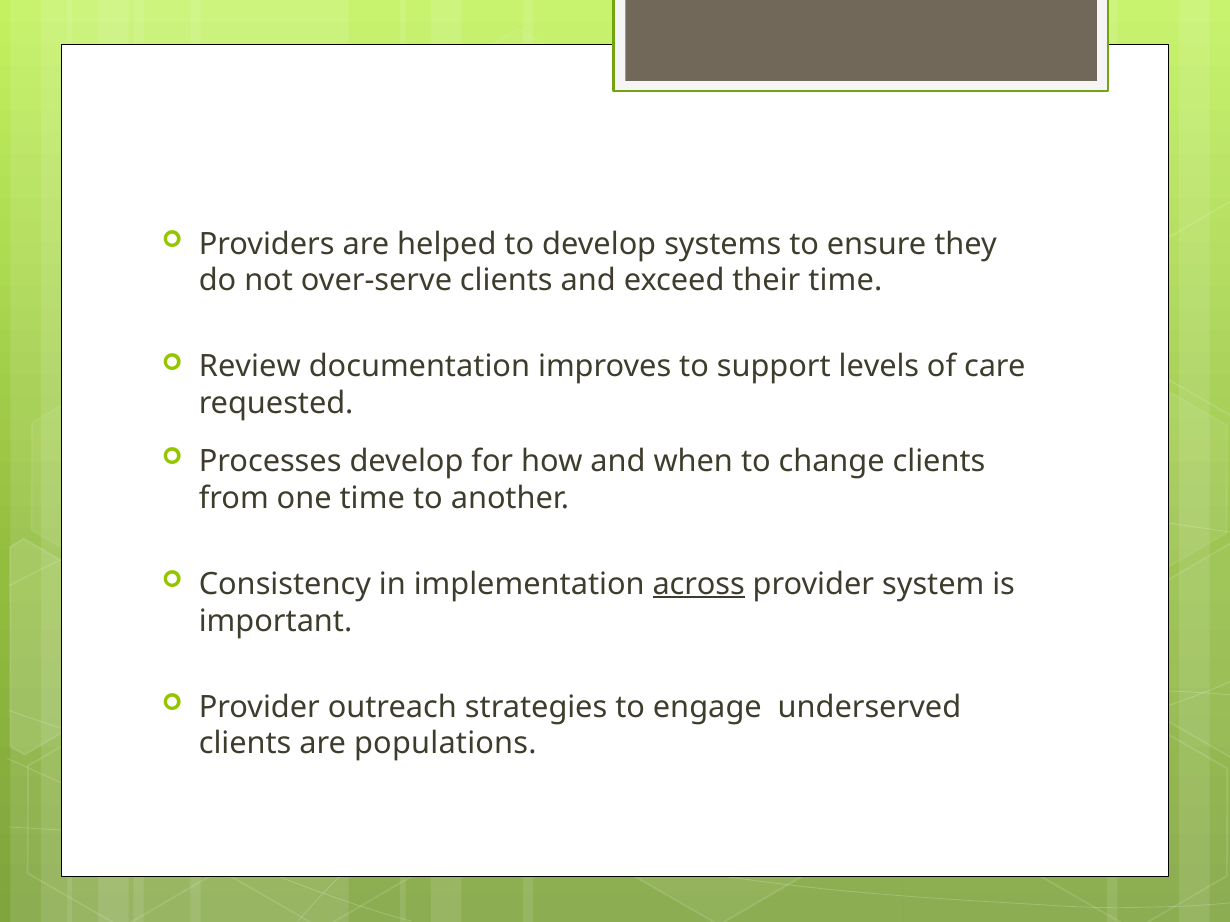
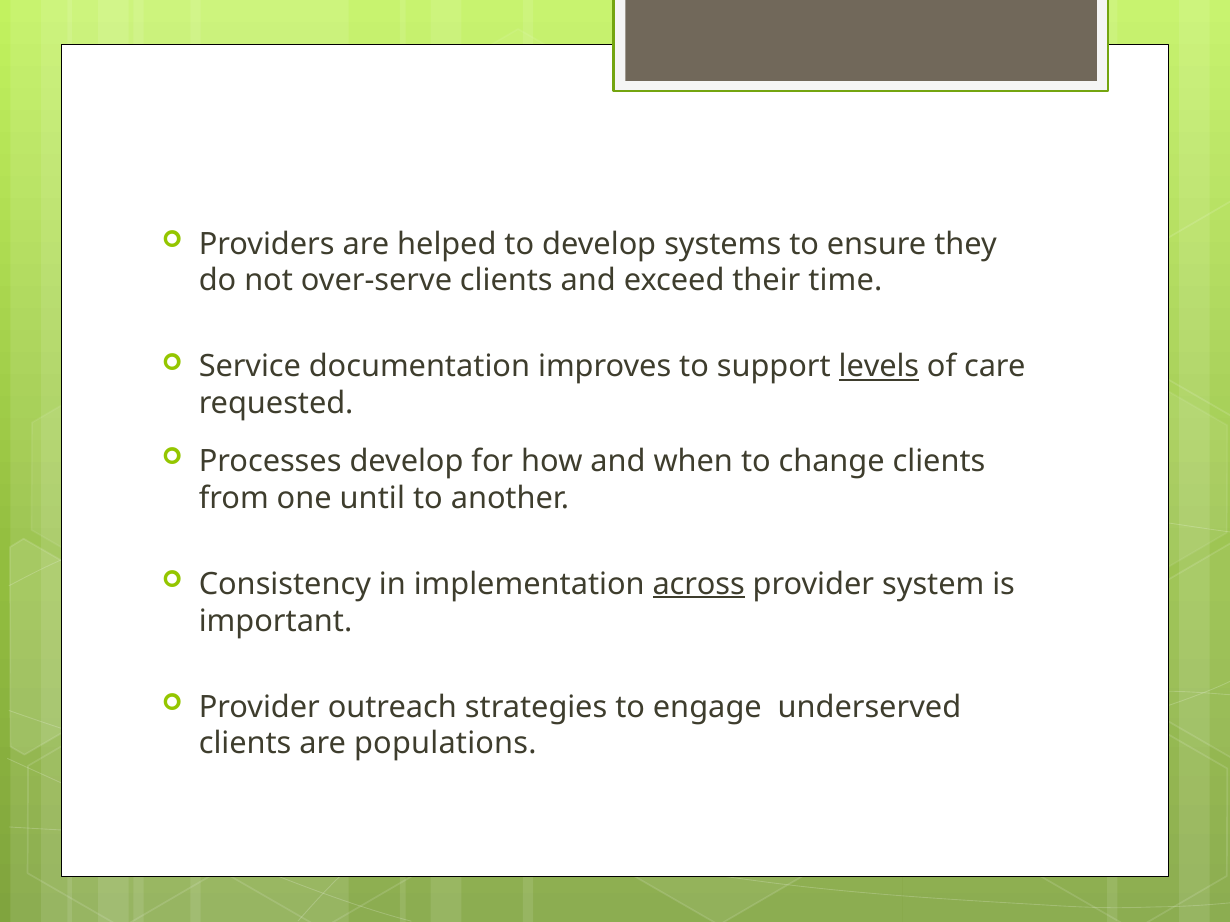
Review: Review -> Service (250, 367)
levels underline: none -> present (879, 367)
one time: time -> until (372, 498)
